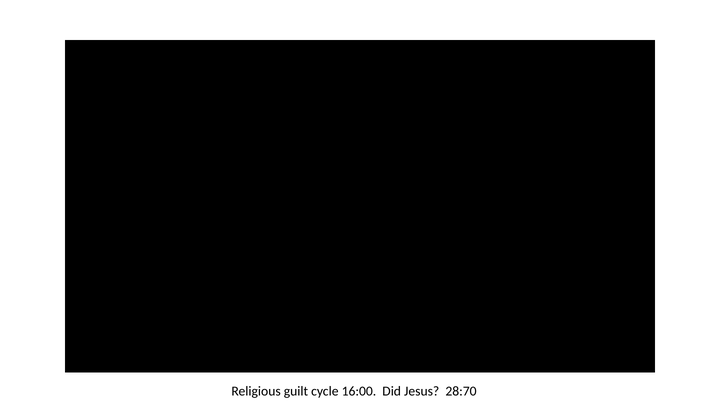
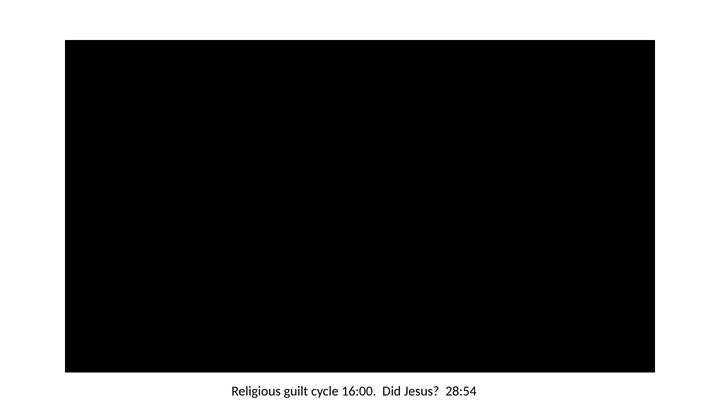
28:70: 28:70 -> 28:54 (461, 391)
